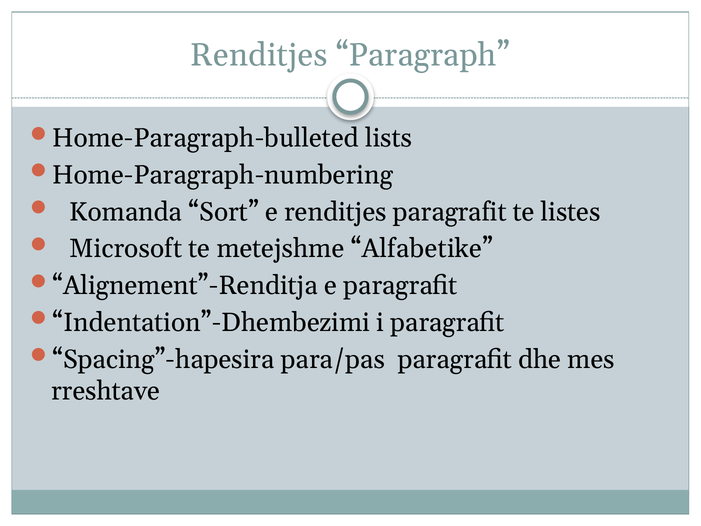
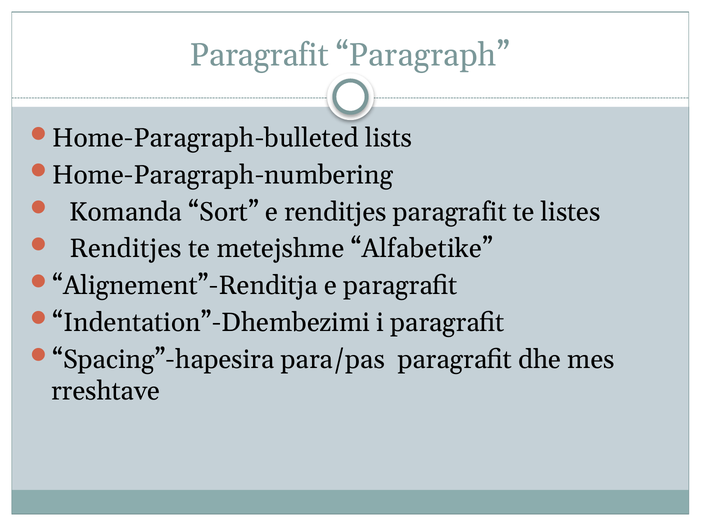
Renditjes: Renditjes -> Paragrafit (259, 55)
Microsoft: Microsoft -> Renditjes (126, 249)
